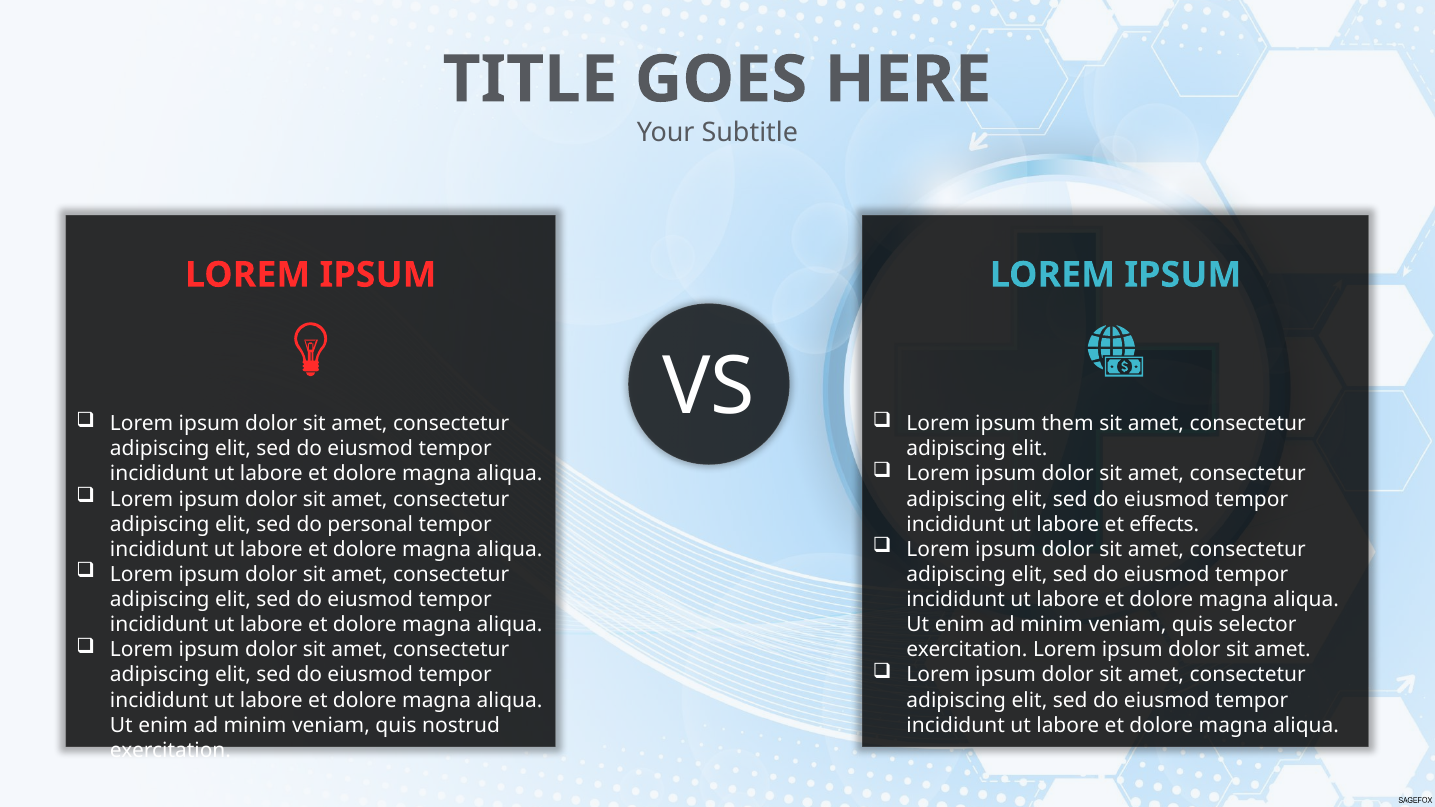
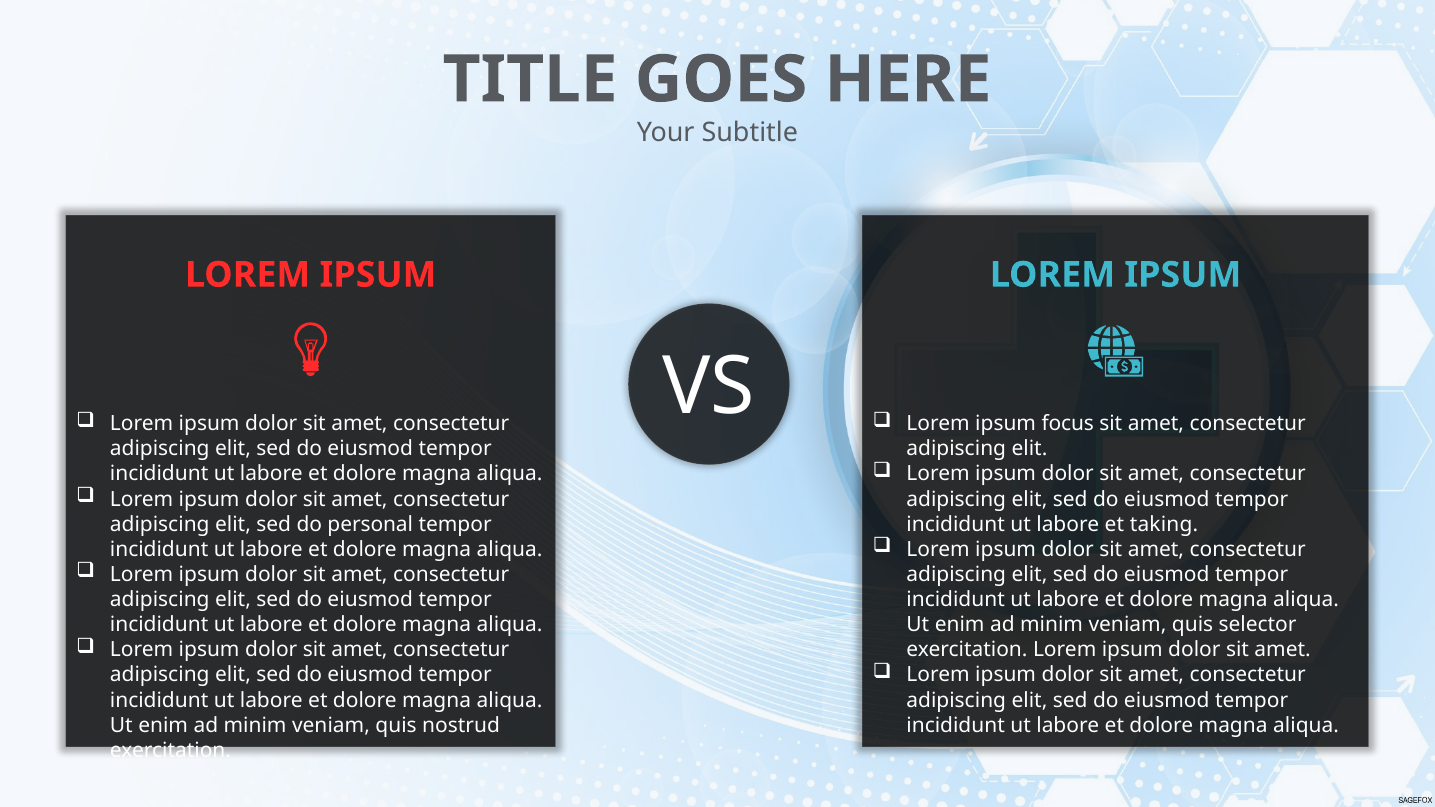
them: them -> focus (1068, 424)
effects: effects -> taking (1164, 524)
